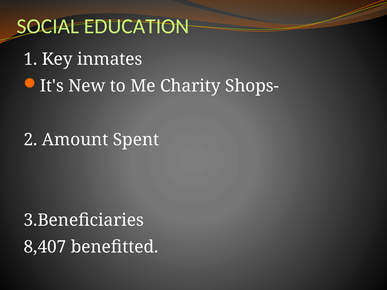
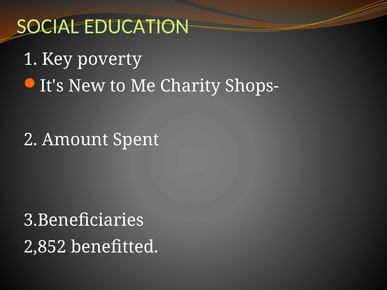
inmates: inmates -> poverty (110, 59)
8,407: 8,407 -> 2,852 (45, 247)
